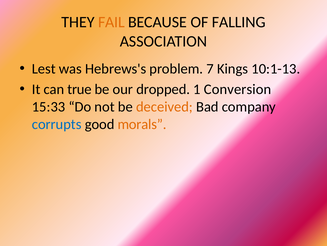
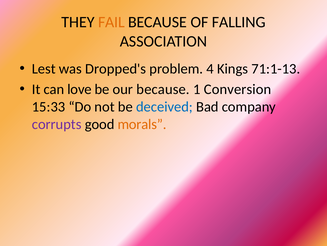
Hebrews's: Hebrews's -> Dropped's (116, 69)
7: 7 -> 4 (210, 69)
10:1-13: 10:1-13 -> 71:1-13 (276, 69)
true: true -> love (79, 89)
our dropped: dropped -> because (163, 89)
deceived colour: orange -> blue (164, 106)
corrupts colour: blue -> purple (57, 124)
